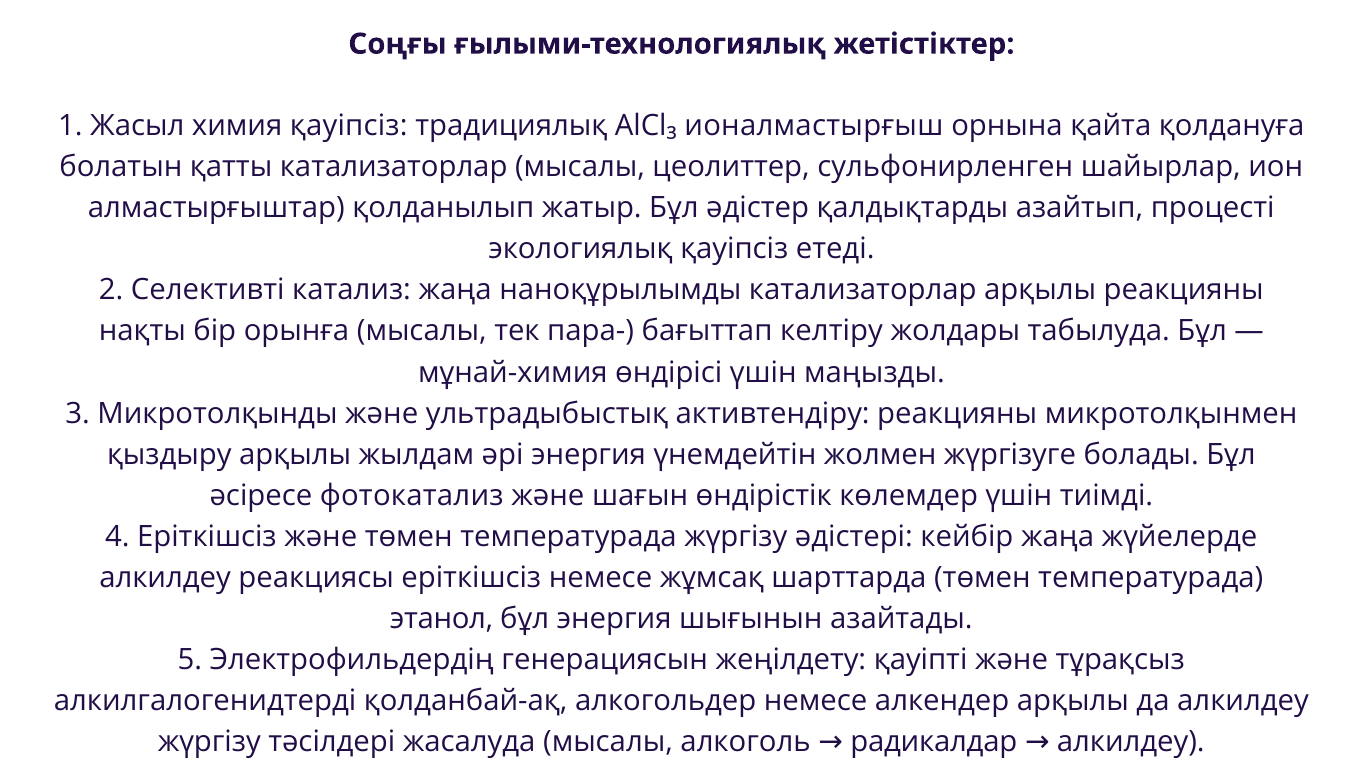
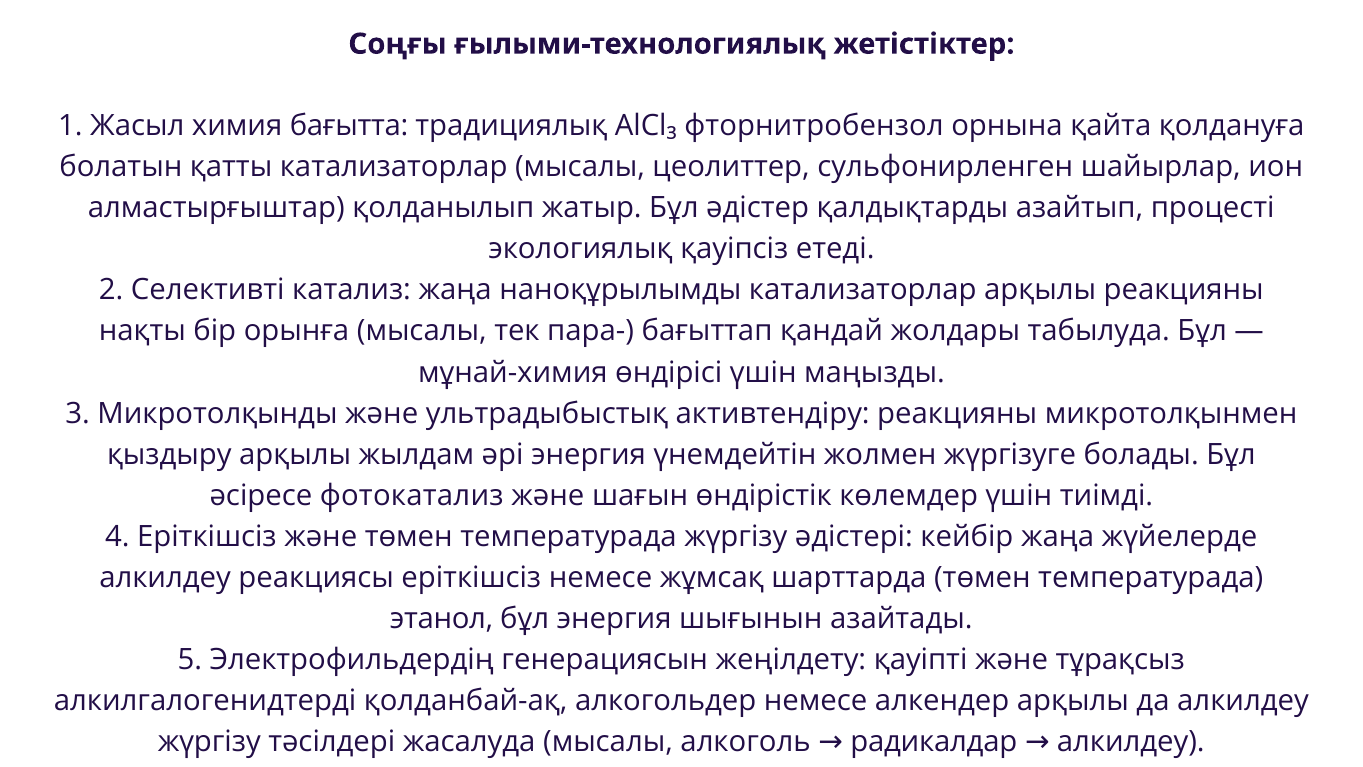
химия қауіпсіз: қауіпсіз -> бағытта (349, 126)
ионалмастырғыш: ионалмастырғыш -> фторнитробензол (814, 126)
келтіру: келтіру -> қандай (832, 331)
